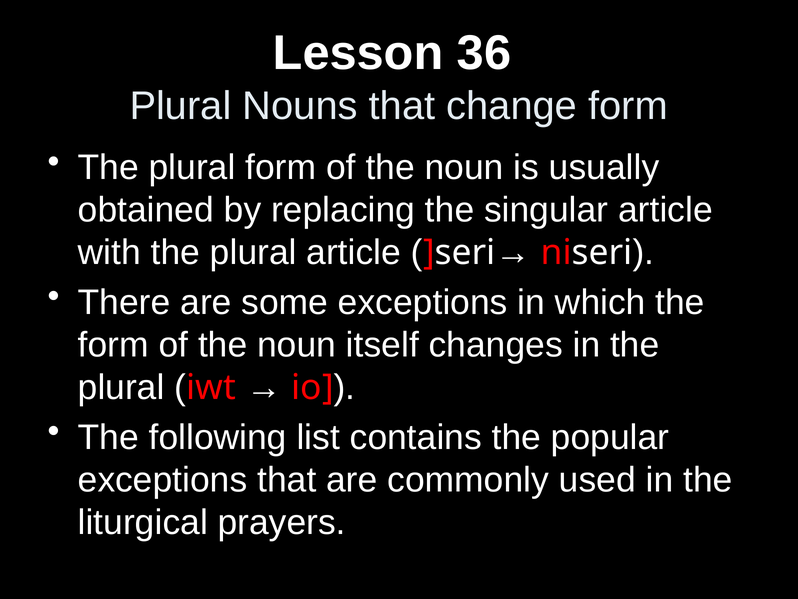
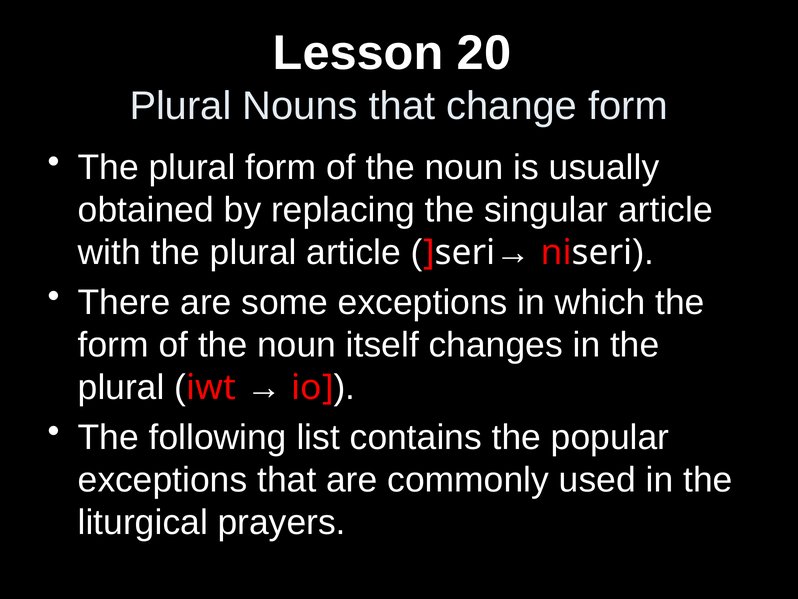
36: 36 -> 20 (484, 53)
